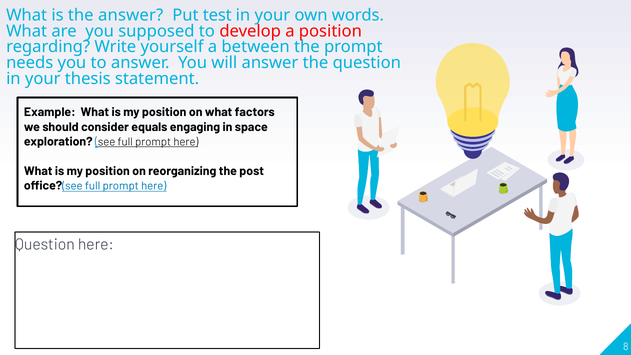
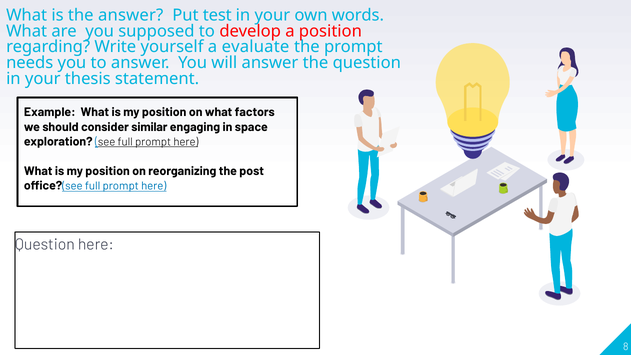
between: between -> evaluate (255, 47)
equals: equals -> similar (149, 127)
